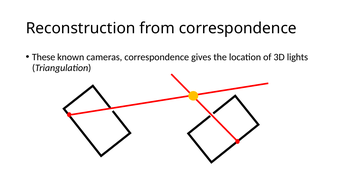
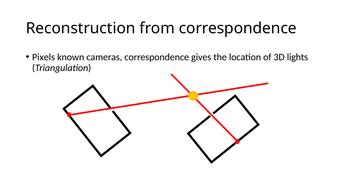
These: These -> Pixels (44, 57)
